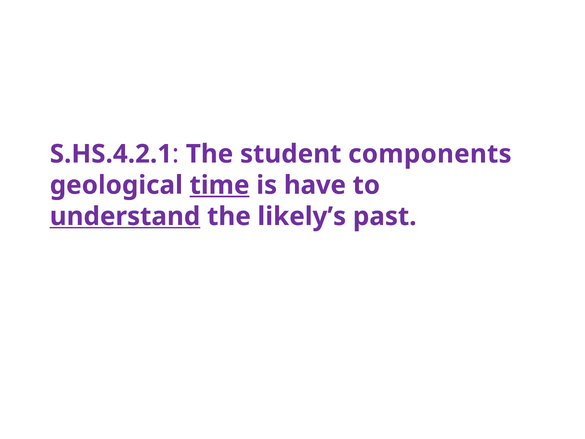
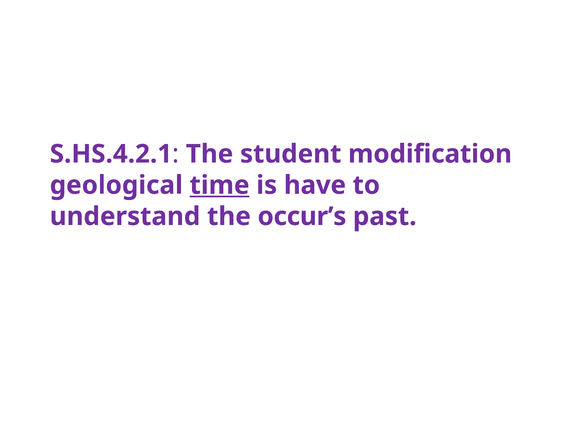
components: components -> modification (430, 154)
understand underline: present -> none (125, 216)
likely’s: likely’s -> occur’s (302, 216)
